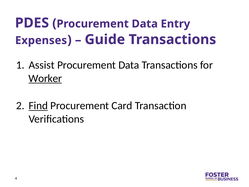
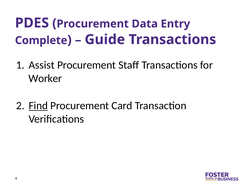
Expenses: Expenses -> Complete (41, 40)
Data: Data -> Staff (129, 65)
Worker underline: present -> none (45, 78)
